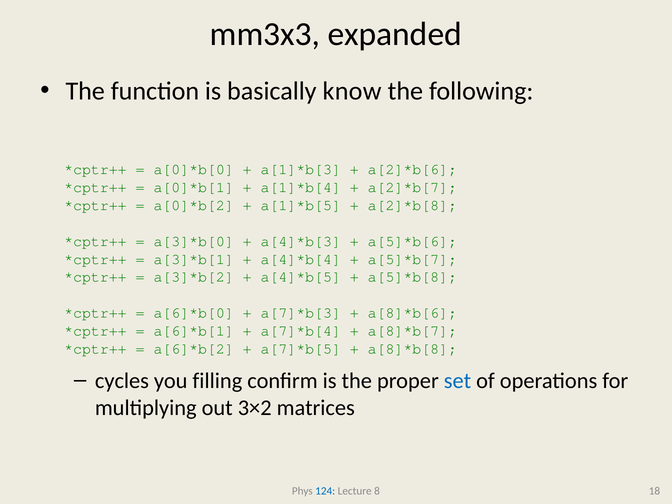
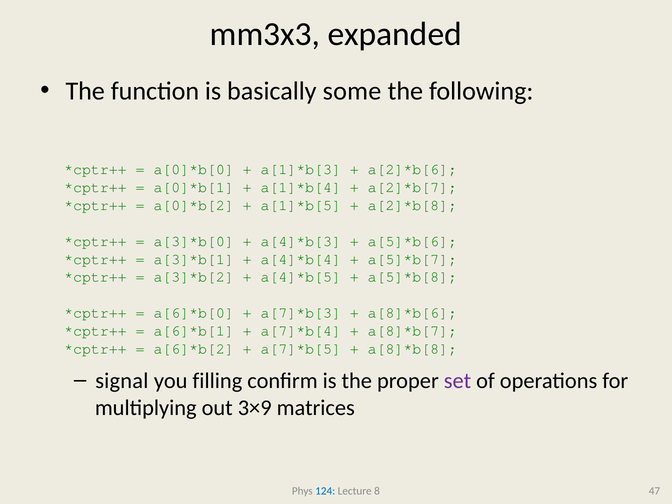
know: know -> some (352, 91)
cycles: cycles -> signal (122, 381)
set colour: blue -> purple (457, 381)
3×2: 3×2 -> 3×9 (255, 408)
18: 18 -> 47 (654, 491)
